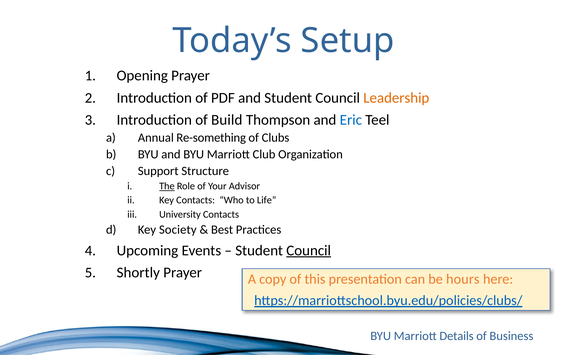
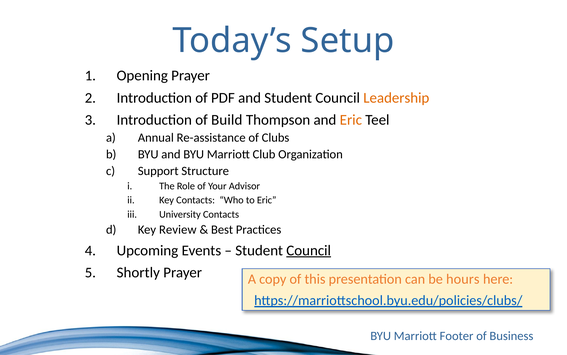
Eric colour: blue -> orange (351, 120)
Re-something: Re-something -> Re-assistance (211, 138)
The underline: present -> none (167, 186)
to Life: Life -> Eric (267, 200)
Society: Society -> Review (178, 229)
Details: Details -> Footer (457, 336)
